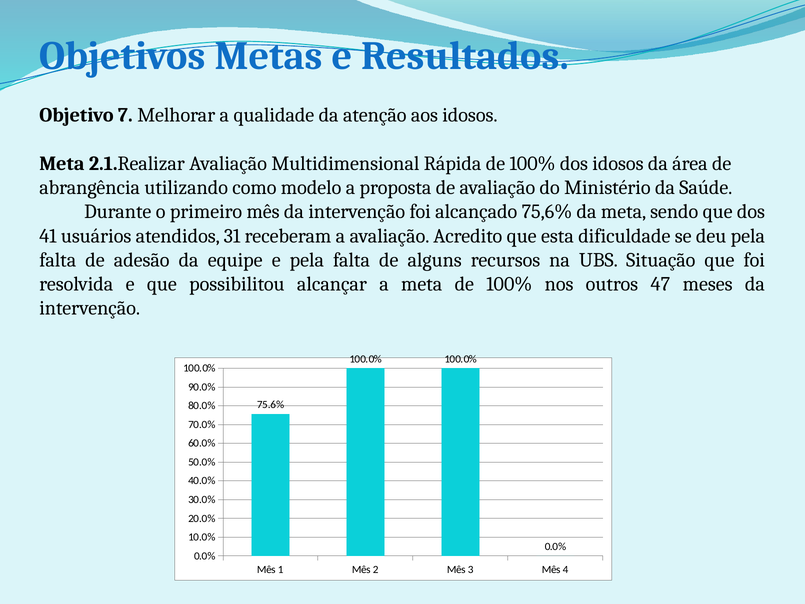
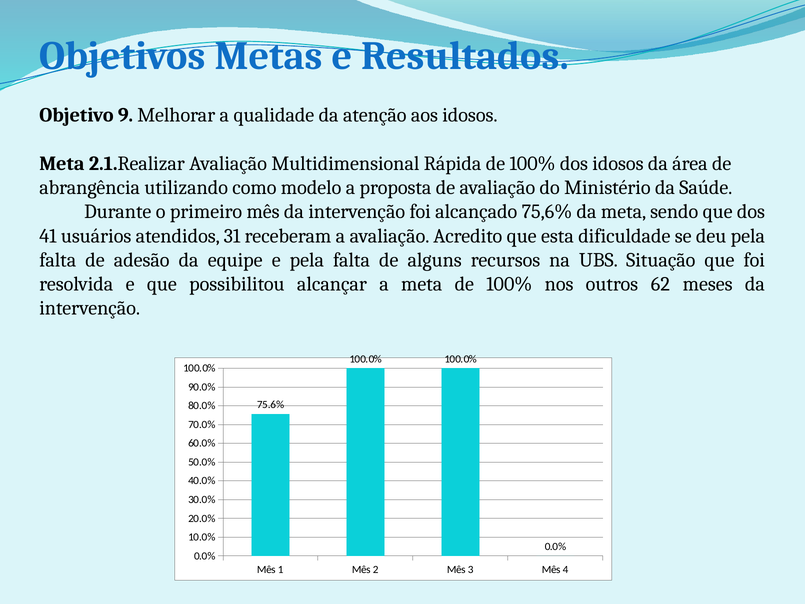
7: 7 -> 9 (125, 115)
47: 47 -> 62 (660, 284)
